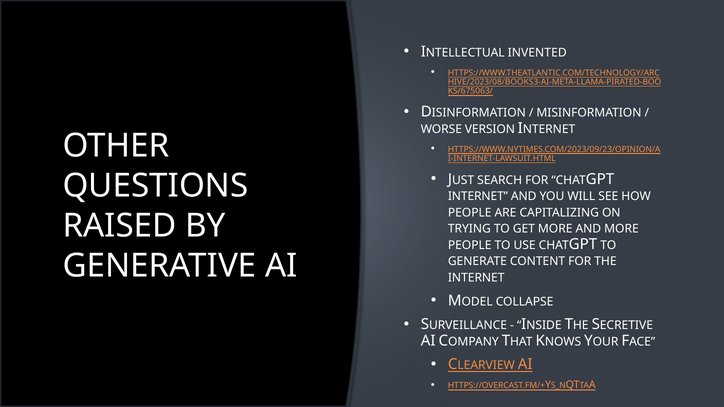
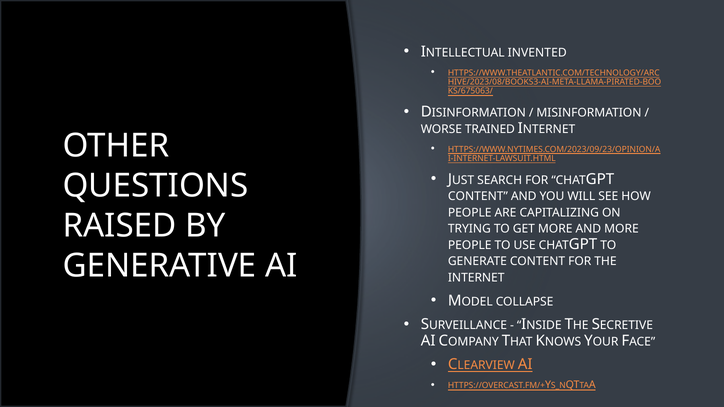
VERSION: VERSION -> TRAINED (490, 129)
INTERNET: INTERNET -> CONTENT (478, 196)
